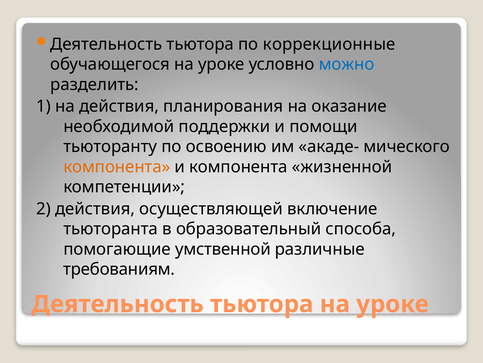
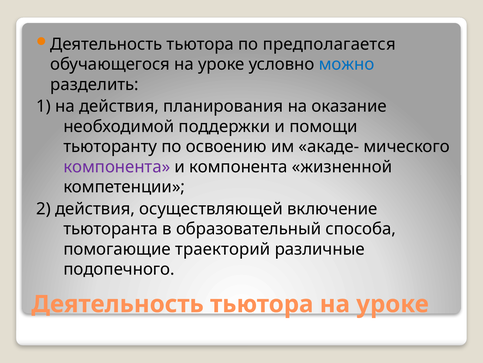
коррекционные: коррекционные -> предполагается (329, 44)
компонента colour: orange -> purple (117, 166)
умственной: умственной -> траекторий (223, 249)
требованиям: требованиям -> подопечного (119, 269)
